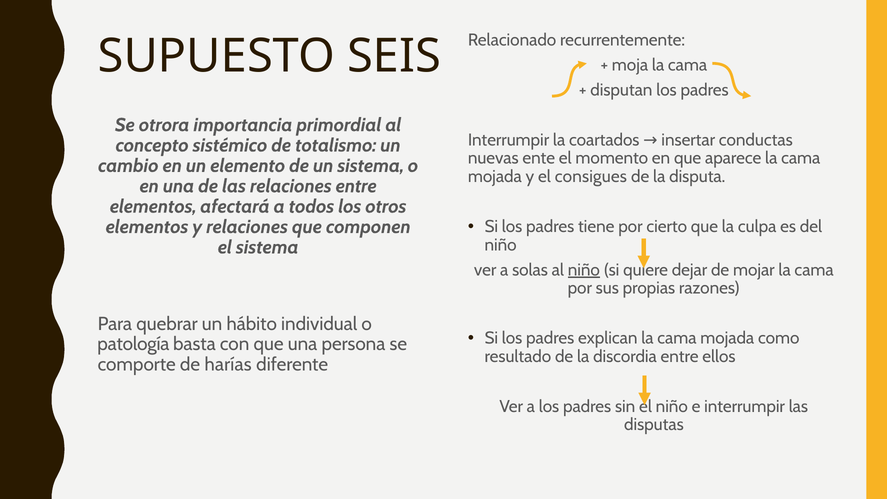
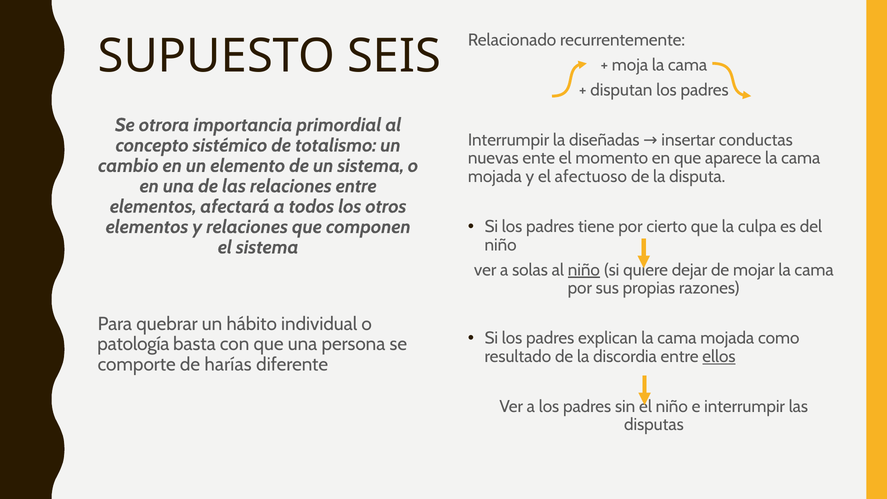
coartados: coartados -> diseñadas (604, 140)
consigues: consigues -> afectuoso (591, 177)
ellos underline: none -> present (719, 357)
